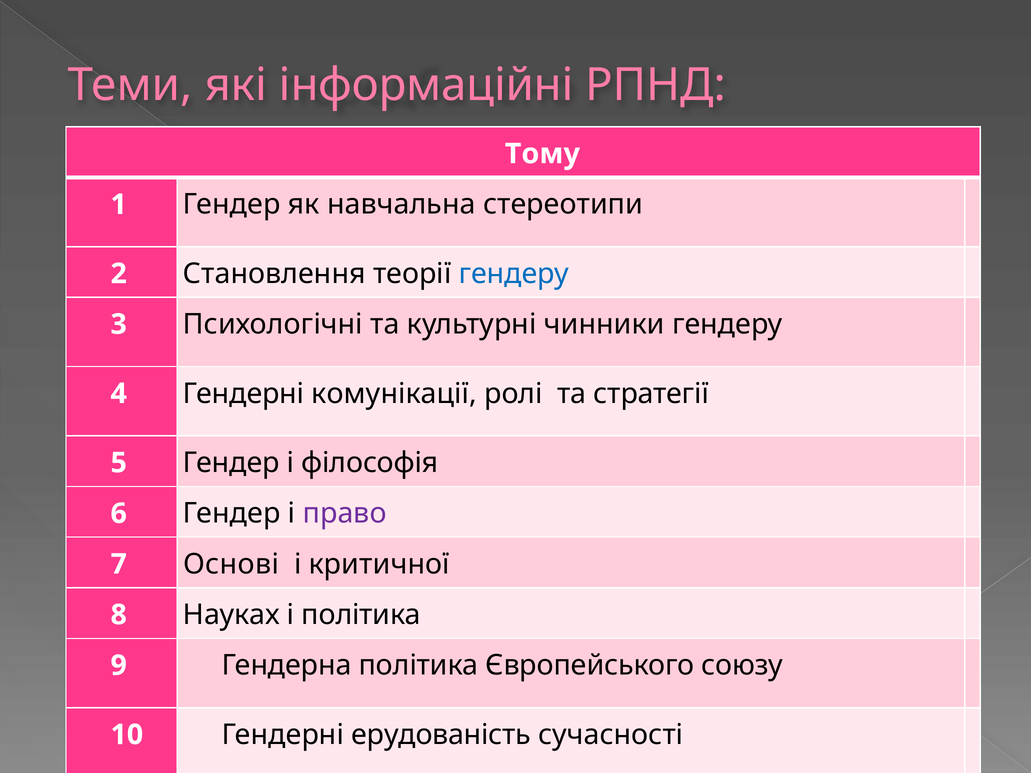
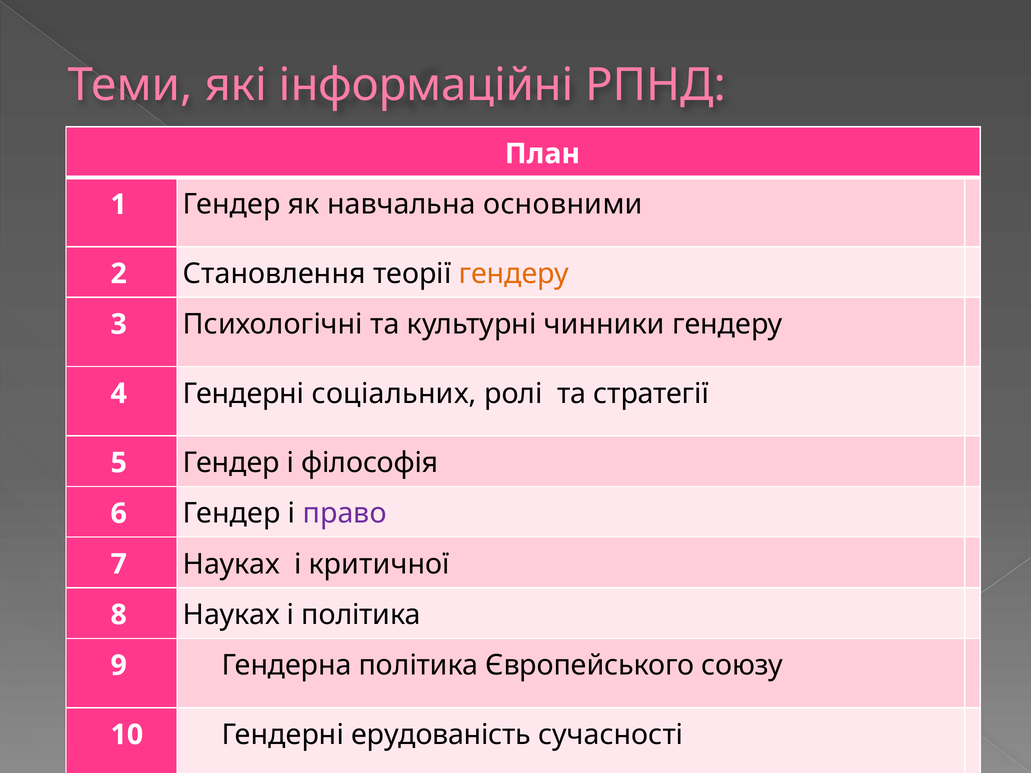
Тому: Тому -> План (542, 154)
стереотипи: стереотипи -> основними (563, 204)
гендеру colour: blue -> orange (514, 274)
комунікації: комунікації -> соціальних (394, 394)
7 Основі: Основі -> Науках (231, 564)
